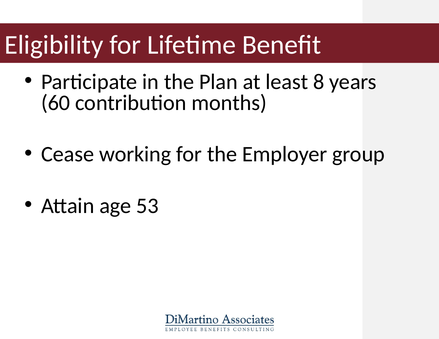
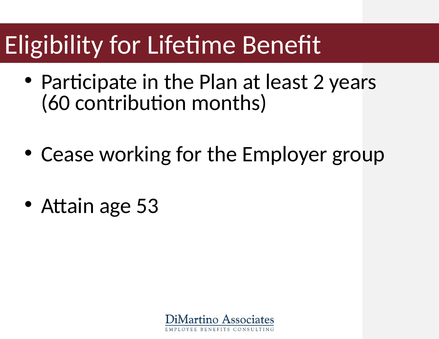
8: 8 -> 2 (319, 82)
